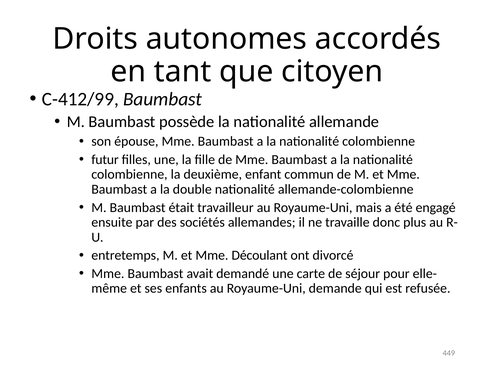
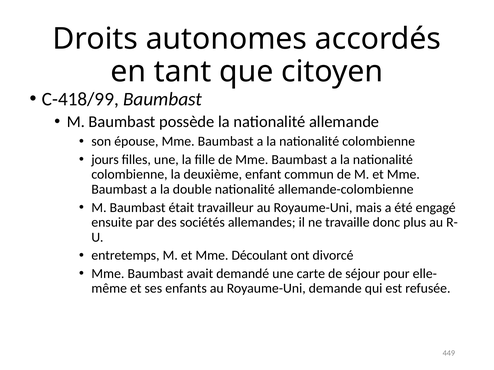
C-412/99: C-412/99 -> C-418/99 (80, 99)
futur: futur -> jours (105, 160)
